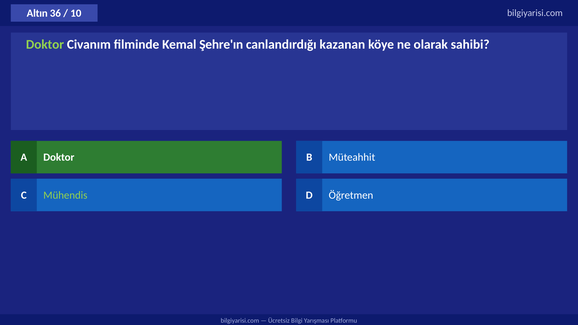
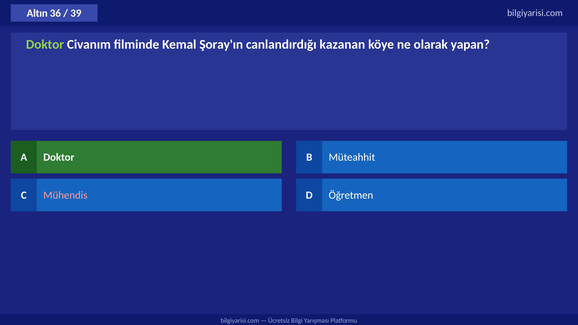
10: 10 -> 39 (76, 13)
Şehre'ın: Şehre'ın -> Şoray'ın (221, 44)
sahibi: sahibi -> yapan (470, 44)
Mühendis colour: light green -> pink (65, 195)
